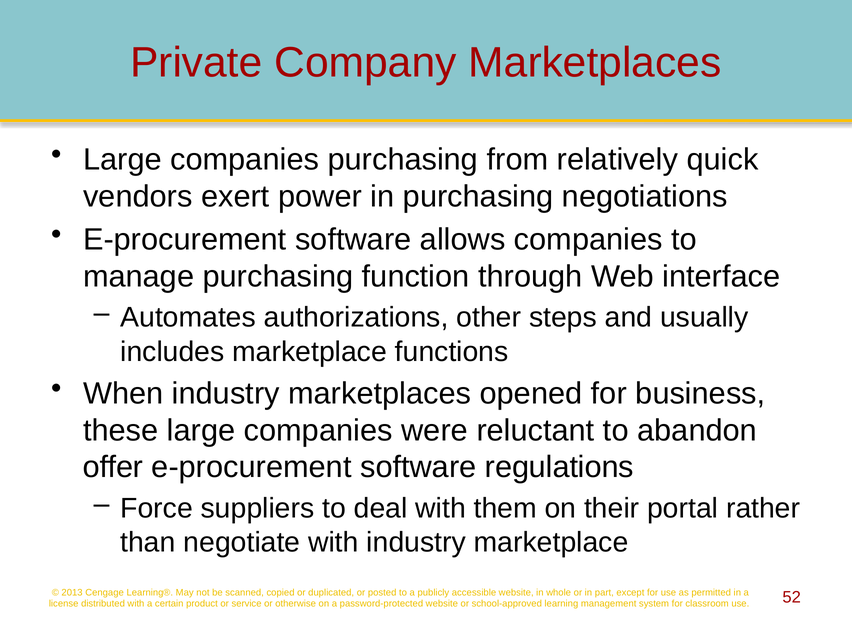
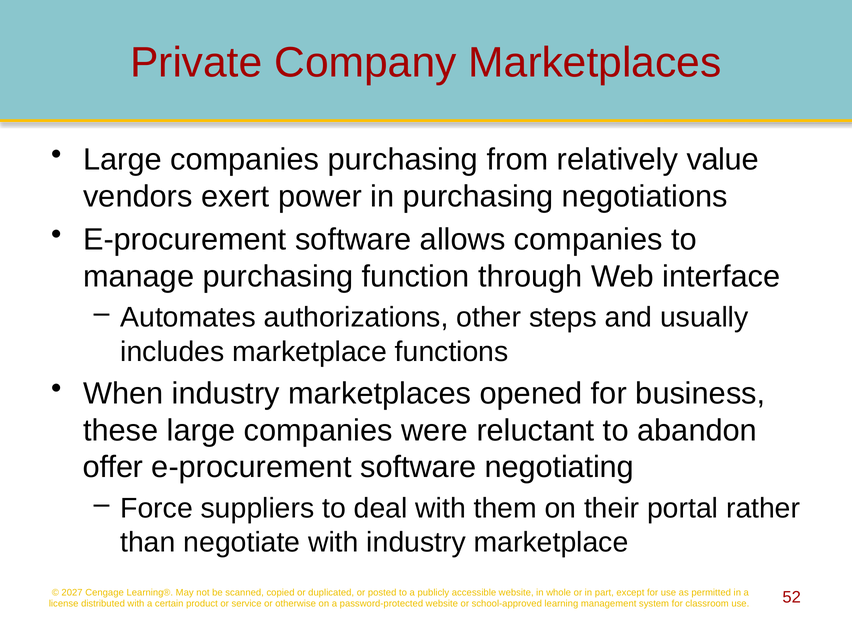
quick: quick -> value (723, 160)
regulations: regulations -> negotiating (559, 467)
2013: 2013 -> 2027 (72, 593)
